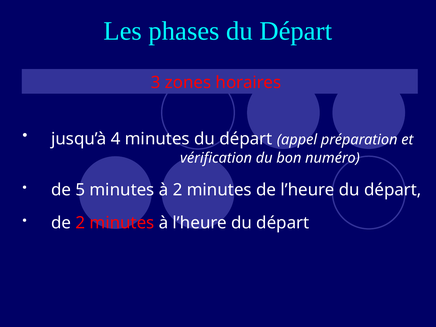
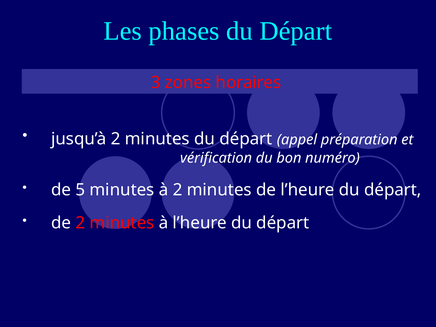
jusqu’à 4: 4 -> 2 (116, 139)
